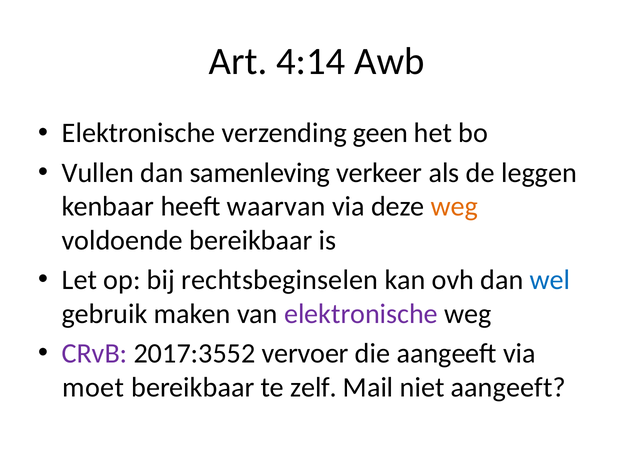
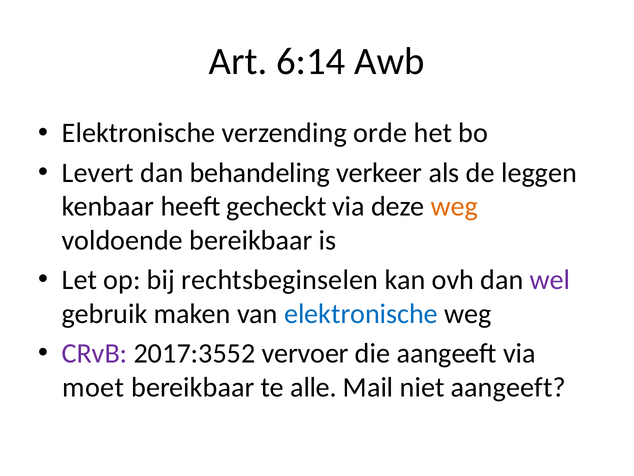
4:14: 4:14 -> 6:14 (311, 61)
geen: geen -> orde (380, 133)
Vullen: Vullen -> Levert (98, 173)
samenleving: samenleving -> behandeling (260, 173)
waarvan: waarvan -> gecheckt (276, 206)
wel colour: blue -> purple (550, 280)
elektronische colour: purple -> blue (361, 314)
zelf: zelf -> alle (314, 387)
